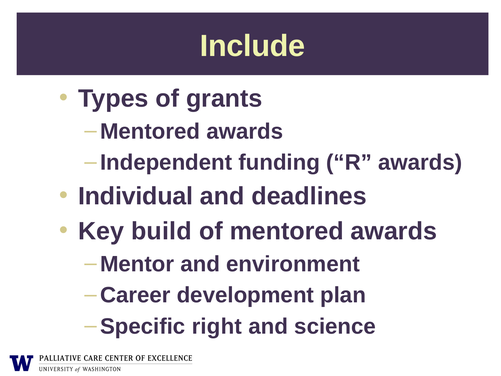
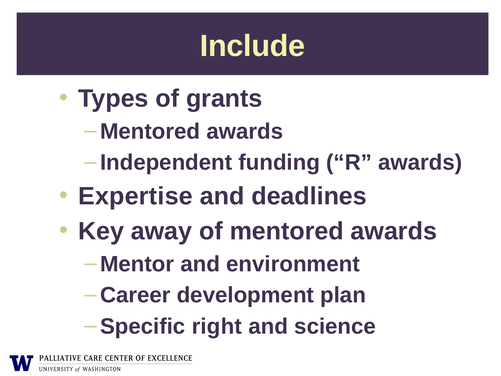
Individual: Individual -> Expertise (135, 196)
build: build -> away (162, 231)
